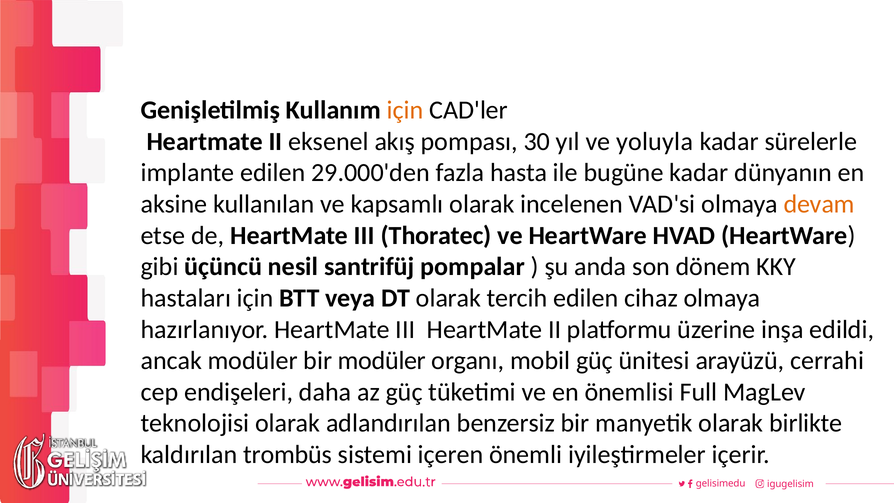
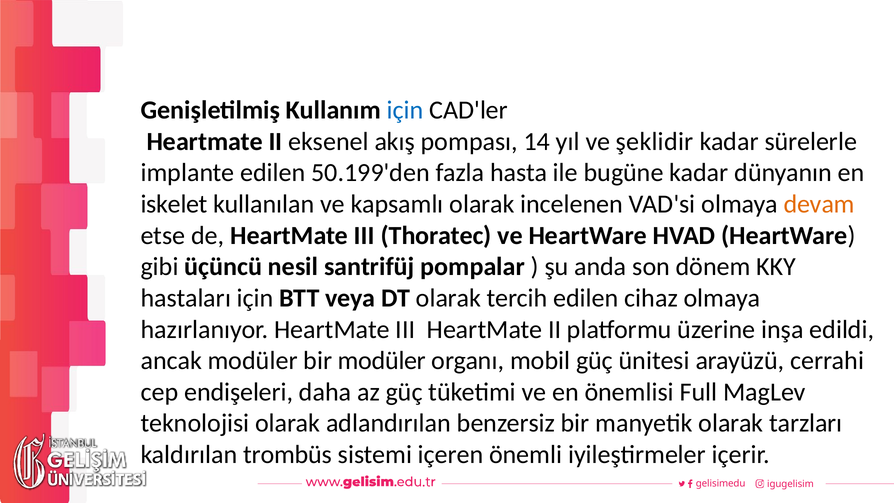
için colour: orange -> blue (405, 110)
30: 30 -> 14 (537, 141)
yoluyla: yoluyla -> şeklidir (655, 141)
29.000'den: 29.000'den -> 50.199'den (370, 173)
aksine: aksine -> iskelet (174, 204)
birlikte: birlikte -> tarzları (806, 423)
